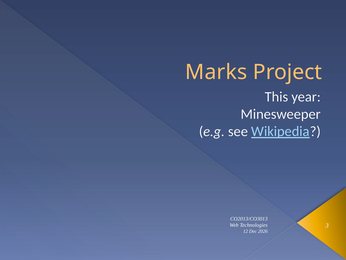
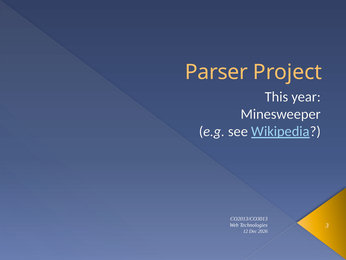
Marks: Marks -> Parser (216, 72)
